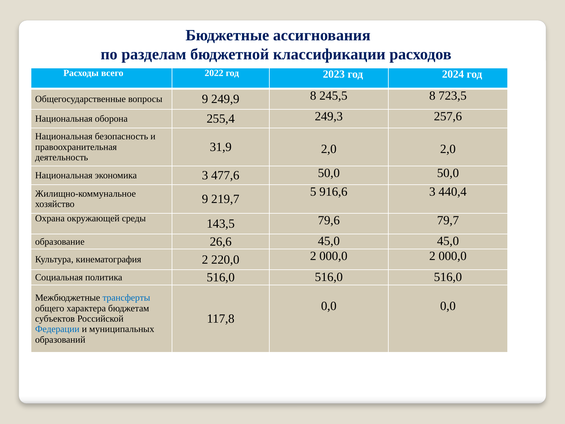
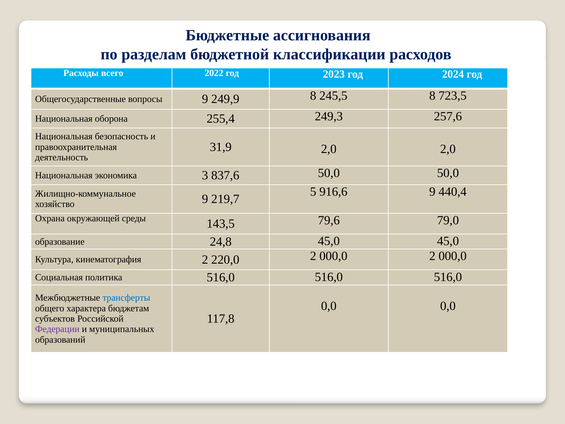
477,6: 477,6 -> 837,6 (225, 175)
916,6 3: 3 -> 9 (432, 192)
79,7: 79,7 -> 79,0 (448, 220)
26,6: 26,6 -> 24,8 (221, 241)
Федерации colour: blue -> purple (57, 329)
